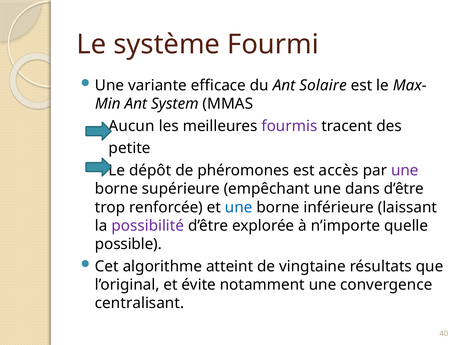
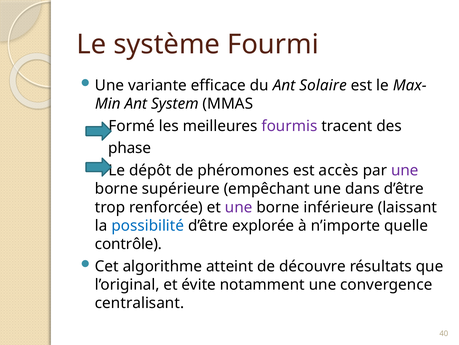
Aucun: Aucun -> Formé (132, 126)
petite: petite -> phase (130, 148)
une colour: blue -> purple (239, 207)
possibilité colour: purple -> blue (148, 225)
possible: possible -> contrôle (128, 244)
vingtaine: vingtaine -> découvre (312, 266)
